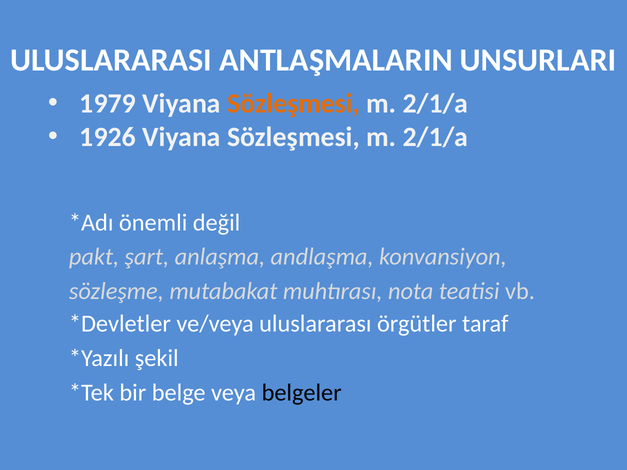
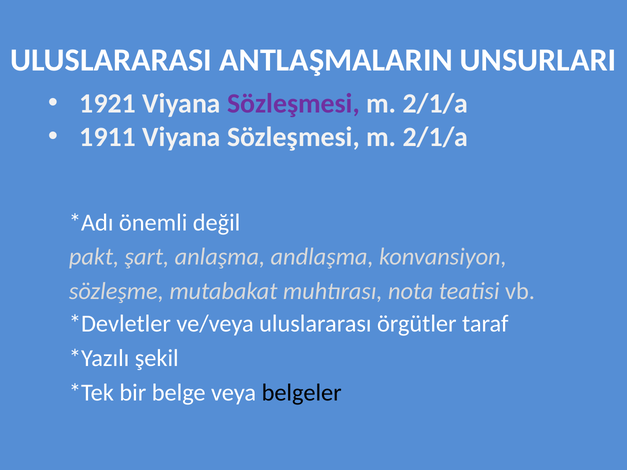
1979: 1979 -> 1921 (108, 104)
Sözleşmesi colour: orange -> purple (293, 104)
1926: 1926 -> 1911 (108, 137)
